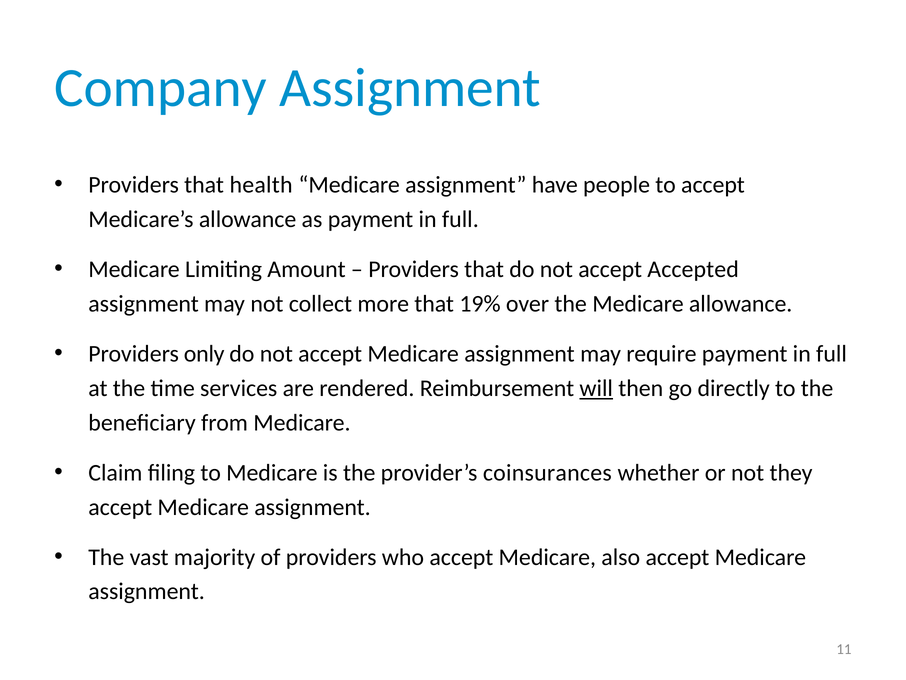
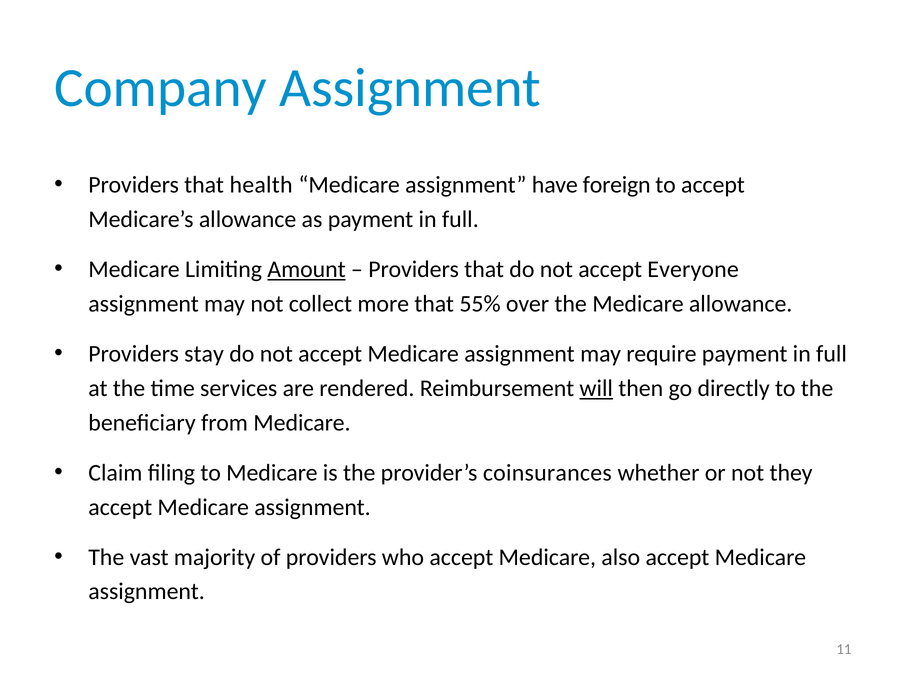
people: people -> foreign (617, 185)
Amount underline: none -> present (307, 269)
Accepted: Accepted -> Everyone (693, 269)
19%: 19% -> 55% (480, 304)
only: only -> stay (204, 354)
